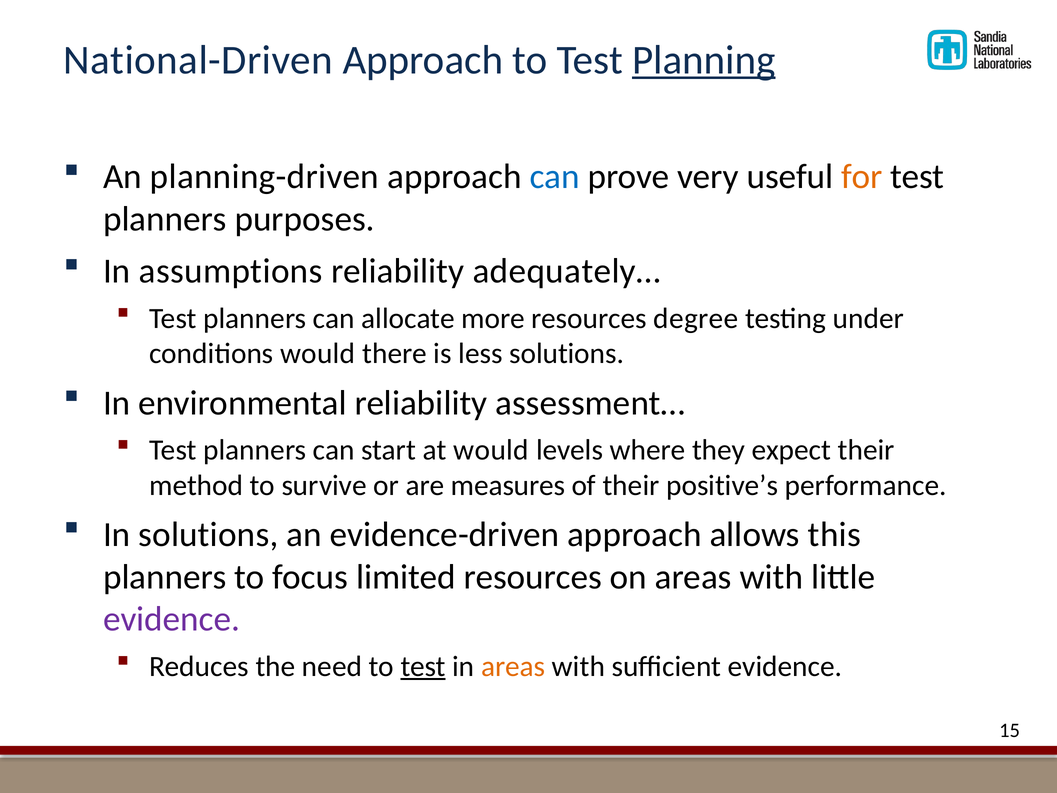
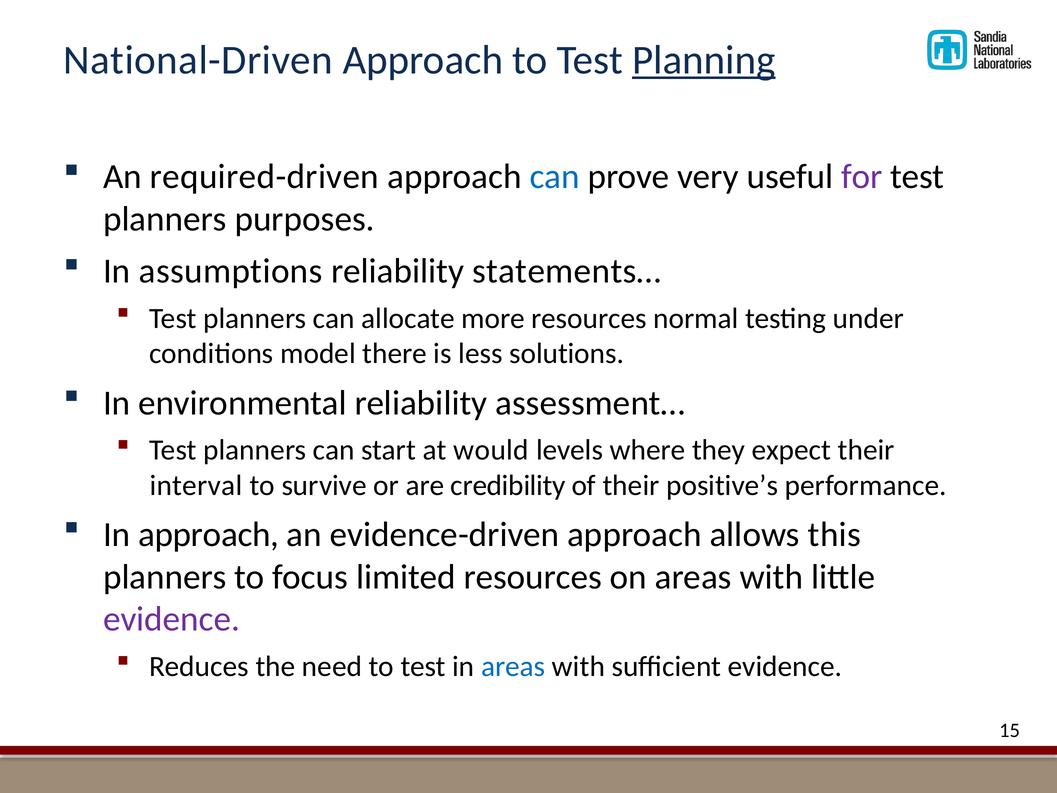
planning-driven: planning-driven -> required-driven (264, 177)
for colour: orange -> purple (862, 177)
adequately…: adequately… -> statements… (567, 271)
degree: degree -> normal (696, 318)
conditions would: would -> model (318, 354)
method: method -> interval (196, 485)
measures: measures -> credibility (508, 485)
In solutions: solutions -> approach (209, 534)
test underline: present -> none (423, 666)
areas colour: orange -> blue (513, 666)
